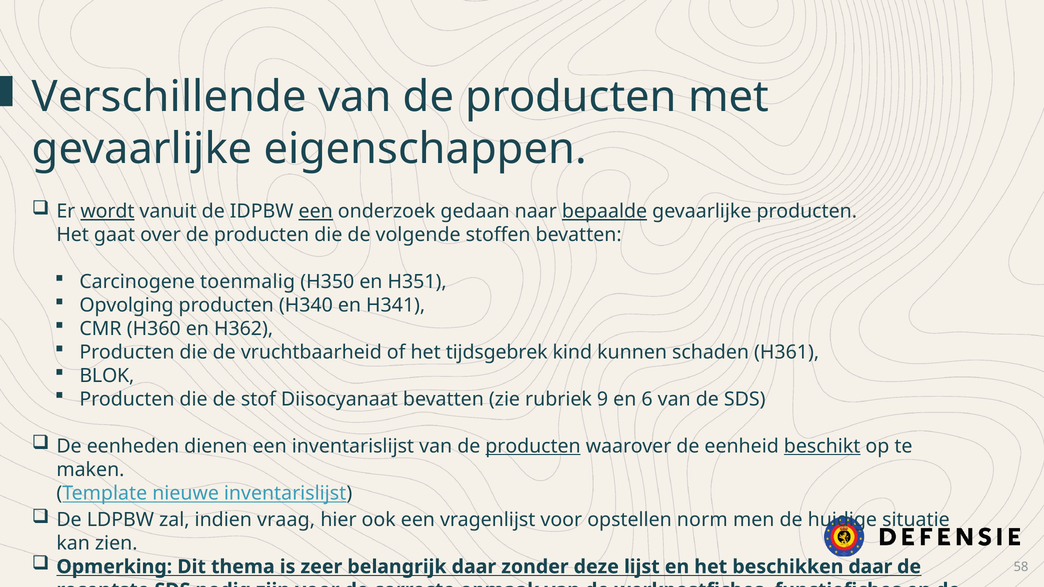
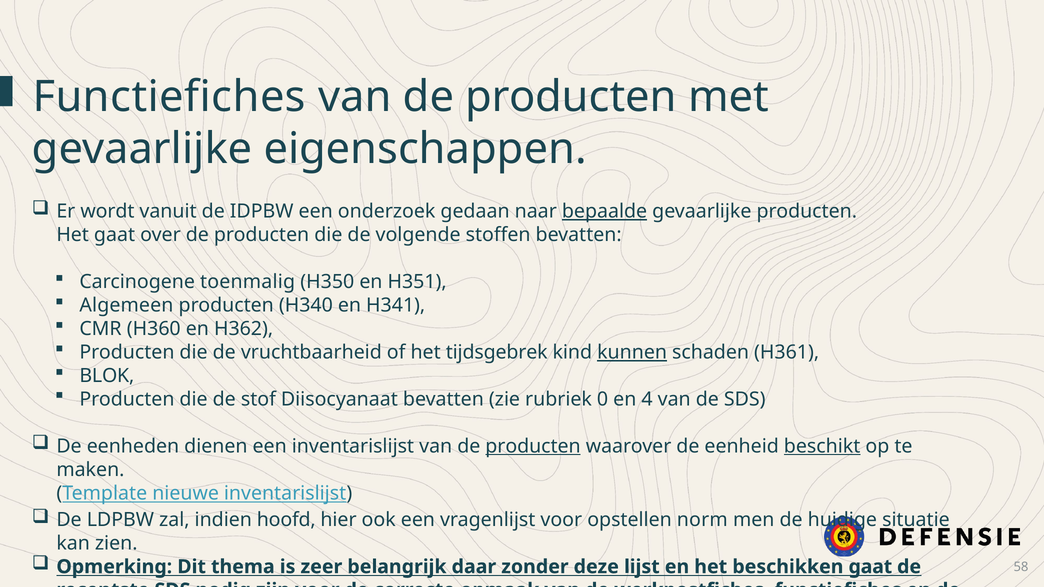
Verschillende: Verschillende -> Functiefiches (169, 97)
wordt underline: present -> none (107, 211)
een underline: present -> none (316, 211)
Opvolging: Opvolging -> Algemeen (126, 305)
kunnen underline: none -> present (632, 352)
9: 9 -> 0 (603, 399)
6: 6 -> 4 (647, 399)
vraag: vraag -> hoofd (286, 520)
beschikken daar: daar -> gaat (870, 567)
